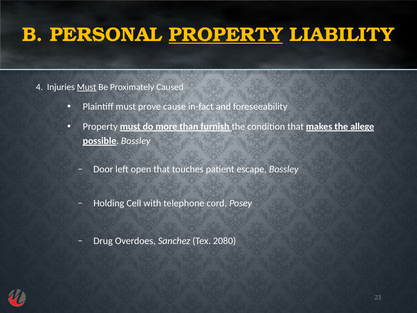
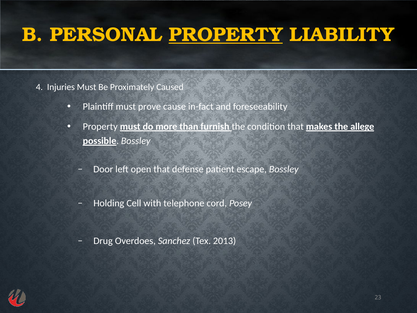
Must underline: present -> none (87, 87)
touches: touches -> defense (188, 169)
2080: 2080 -> 2013 (225, 241)
